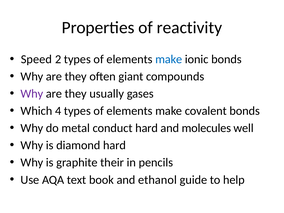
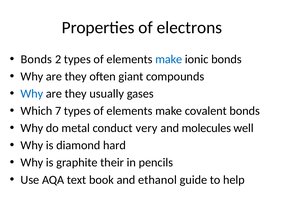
reactivity: reactivity -> electrons (189, 27)
Speed: Speed -> Bonds (36, 59)
Why colour: purple -> blue (32, 94)
4: 4 -> 7 (58, 111)
conduct hard: hard -> very (146, 128)
